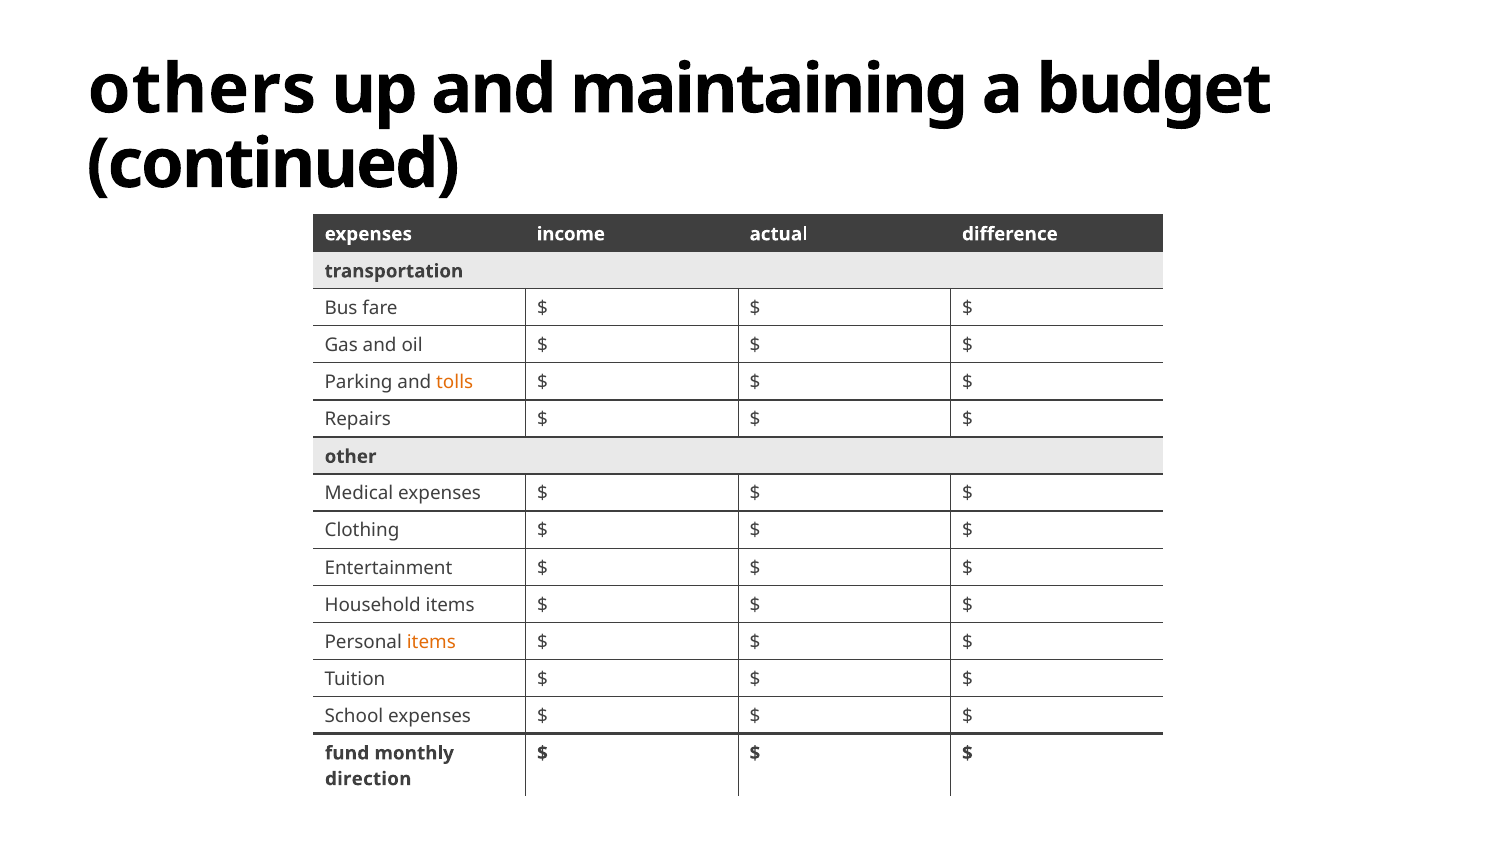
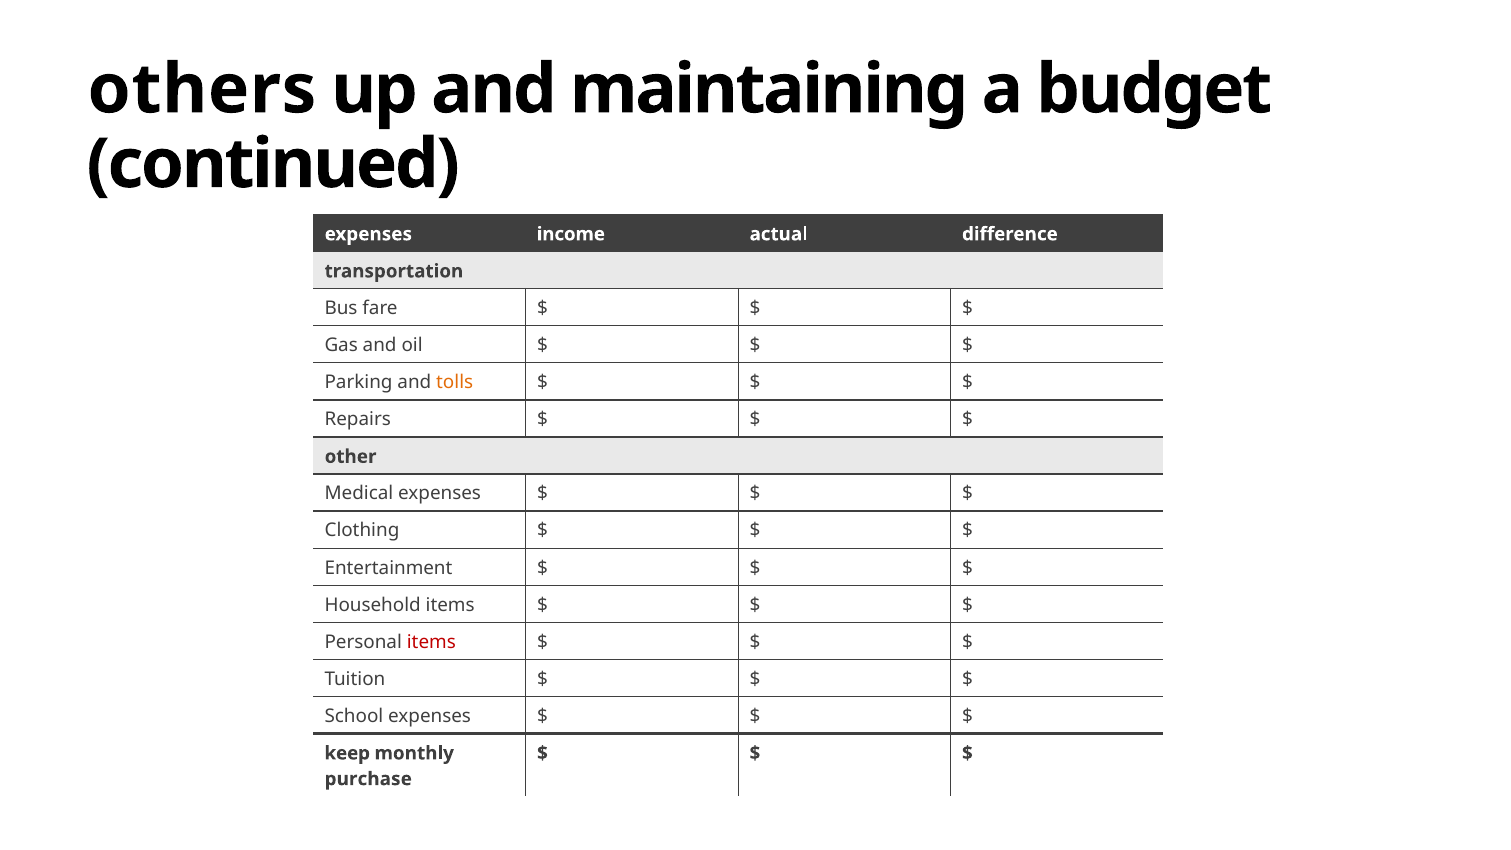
items colour: orange -> red (431, 642)
fund: fund -> keep (347, 753)
direction: direction -> purchase (368, 779)
